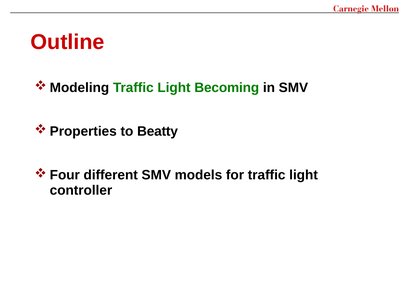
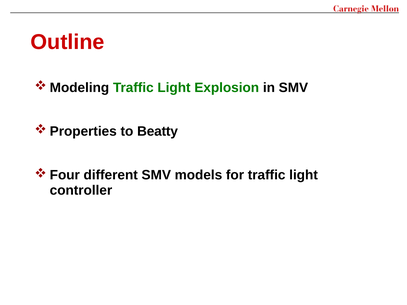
Becoming: Becoming -> Explosion (227, 88)
